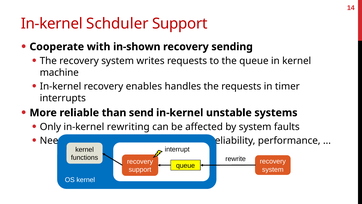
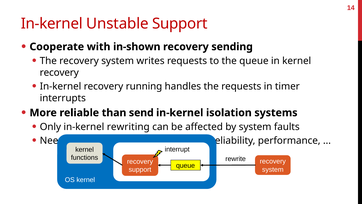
Schduler: Schduler -> Unstable (117, 24)
machine: machine -> recovery (59, 73)
enables: enables -> running (144, 86)
unstable: unstable -> isolation (229, 113)
